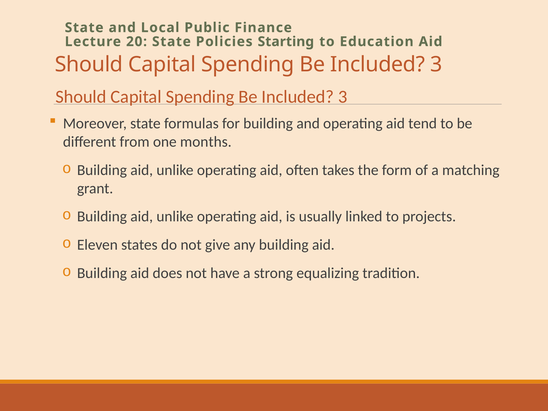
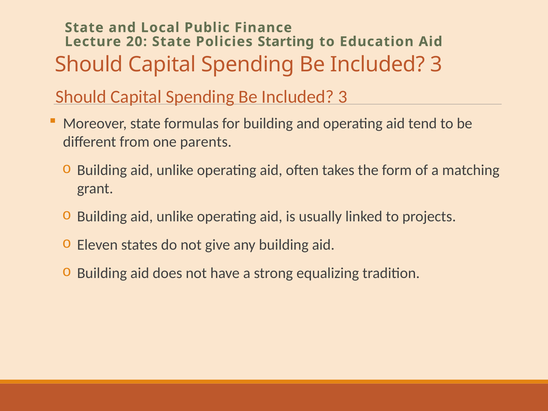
months: months -> parents (206, 142)
